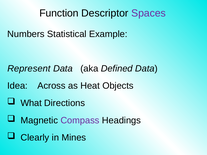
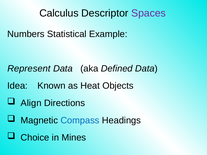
Function: Function -> Calculus (59, 13)
Across: Across -> Known (51, 86)
What: What -> Align (31, 103)
Compass colour: purple -> blue (80, 121)
Clearly: Clearly -> Choice (35, 138)
